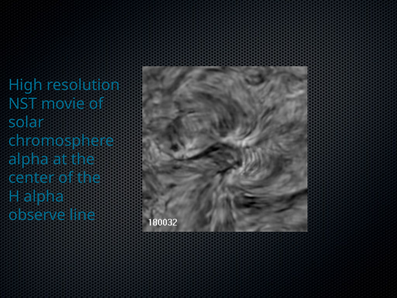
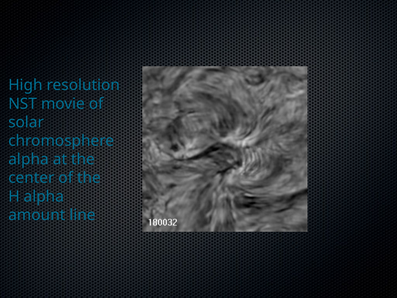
observe: observe -> amount (37, 215)
